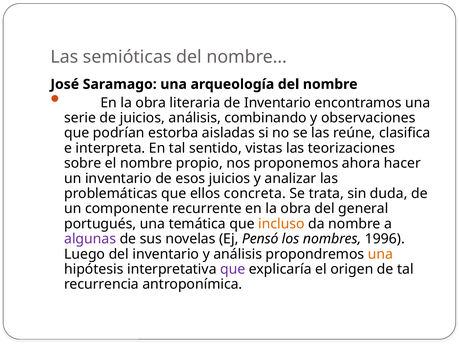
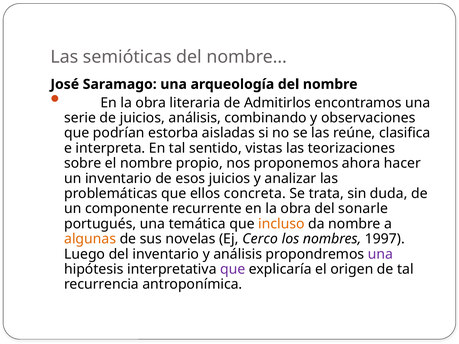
de Inventario: Inventario -> Admitirlos (278, 103)
general: general -> sonarle (363, 209)
algunas colour: purple -> orange (90, 239)
Pensó: Pensó -> Cerco (260, 239)
1996: 1996 -> 1997 (385, 239)
una colour: orange -> purple (380, 254)
